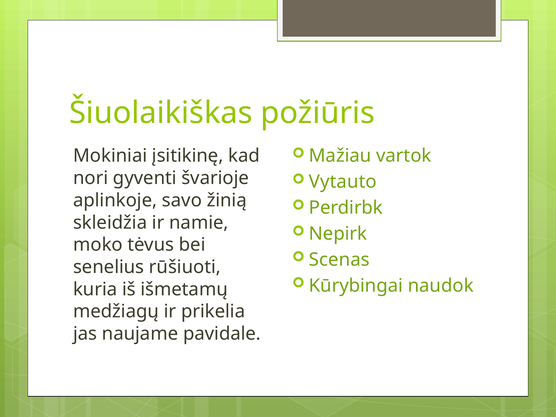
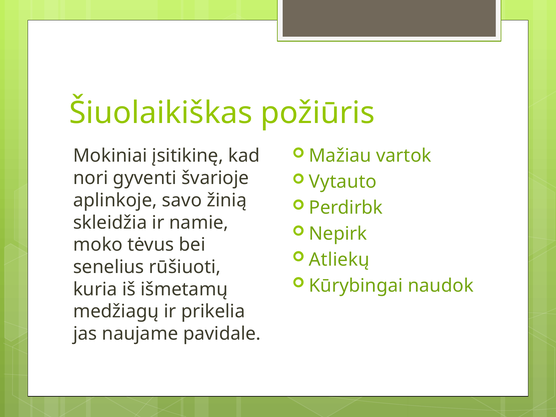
Scenas: Scenas -> Atliekų (339, 260)
